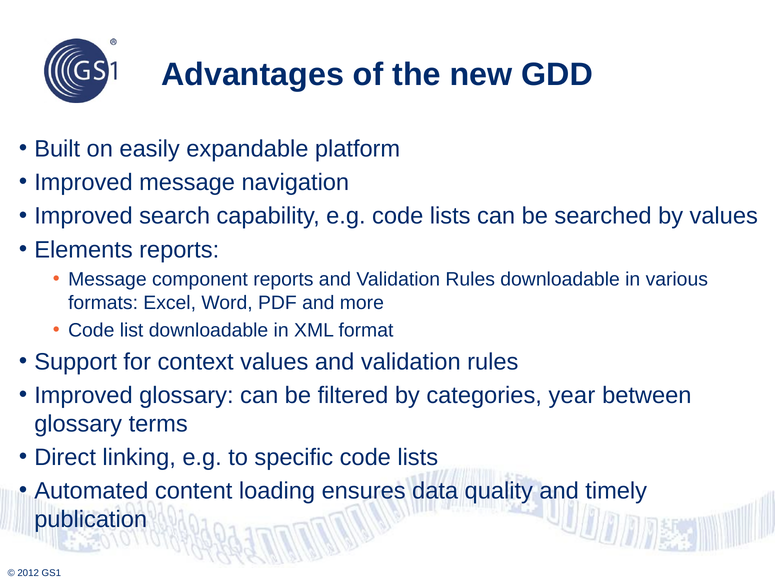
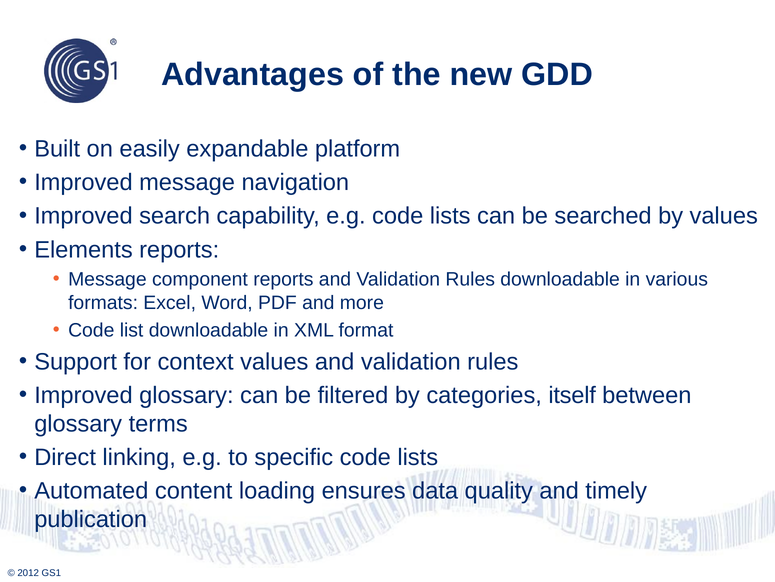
year: year -> itself (572, 395)
